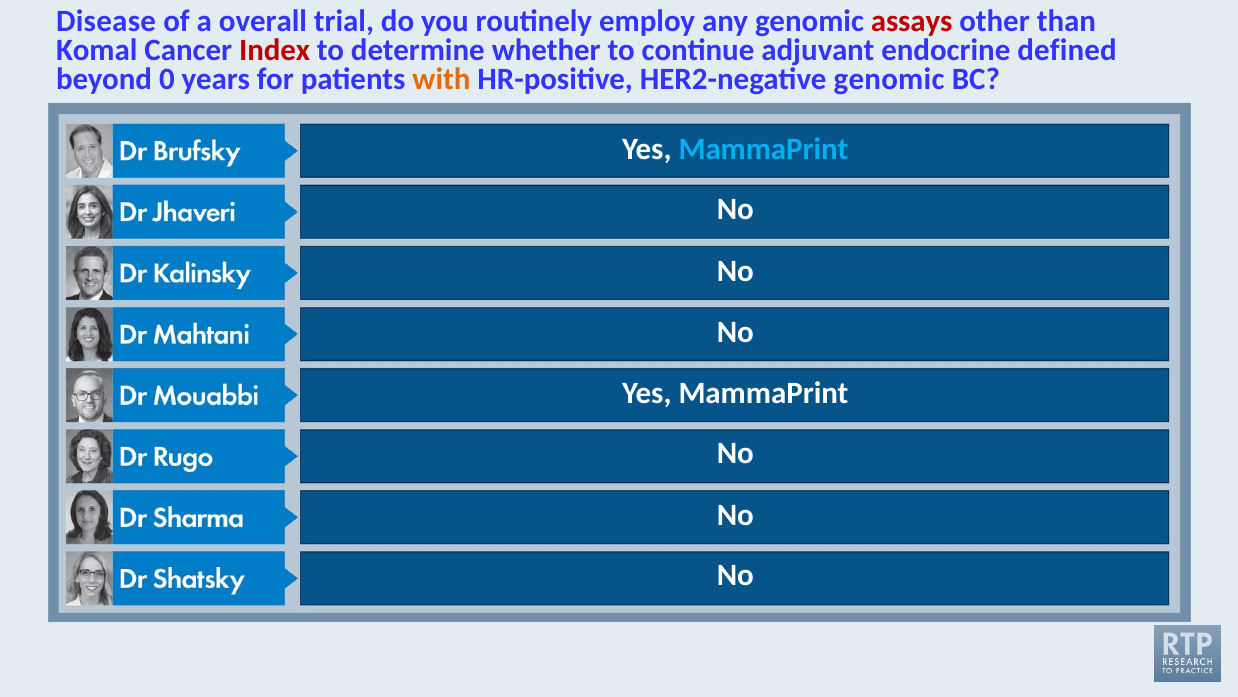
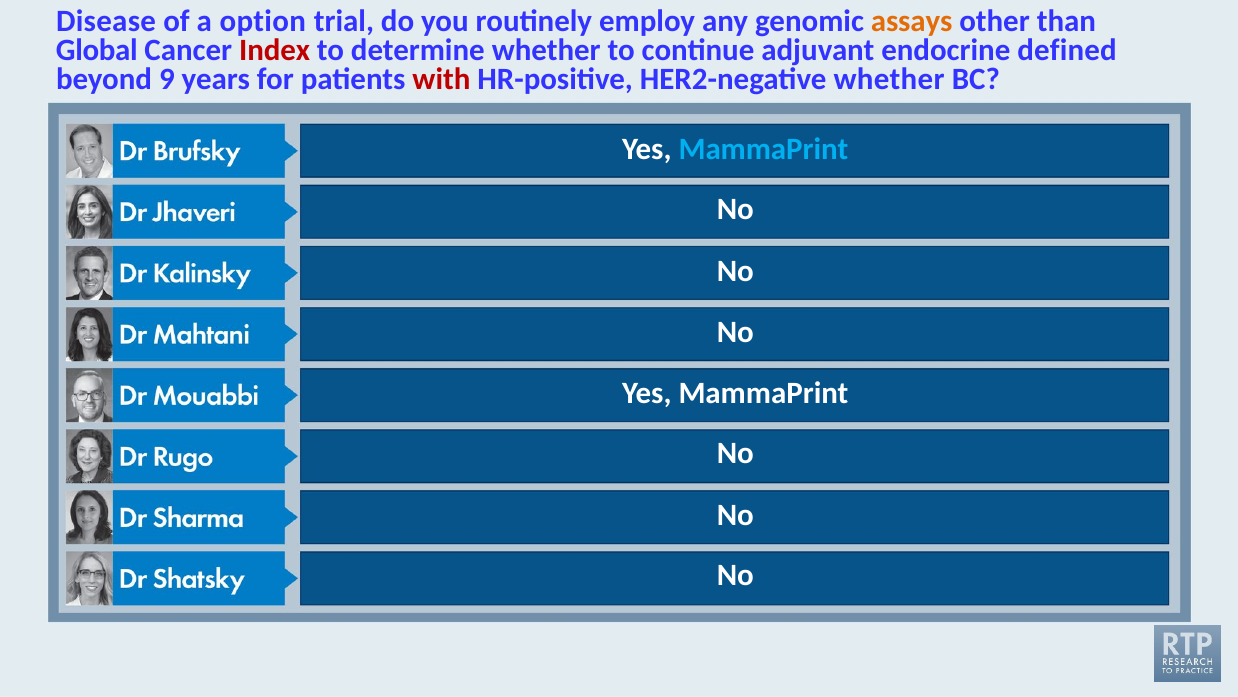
overall: overall -> option (263, 21)
assays colour: red -> orange (912, 21)
Komal: Komal -> Global (97, 50)
0: 0 -> 9 (167, 80)
with colour: orange -> red (441, 80)
HER2-negative genomic: genomic -> whether (889, 80)
